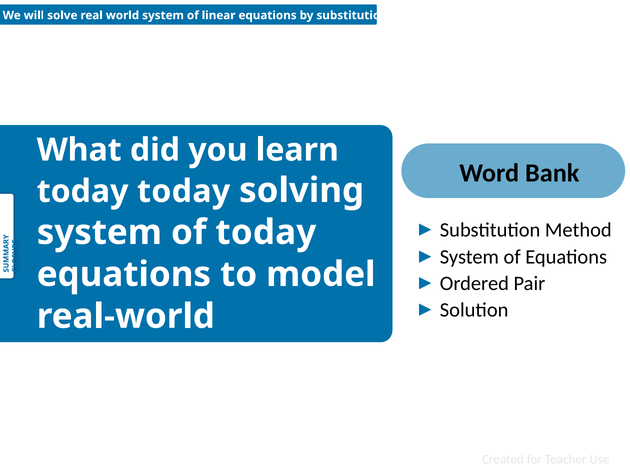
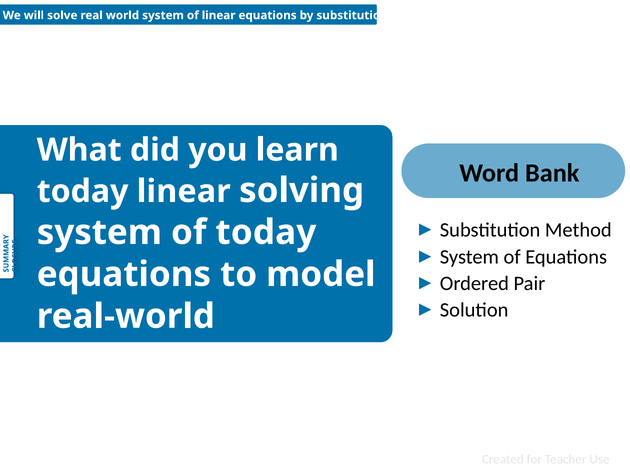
today today: today -> linear (184, 192)
